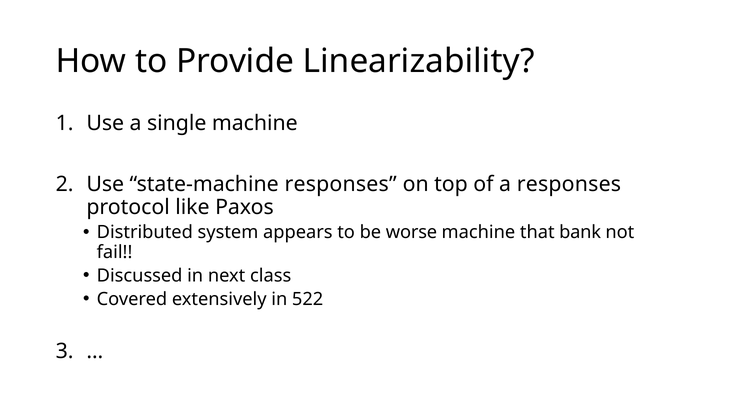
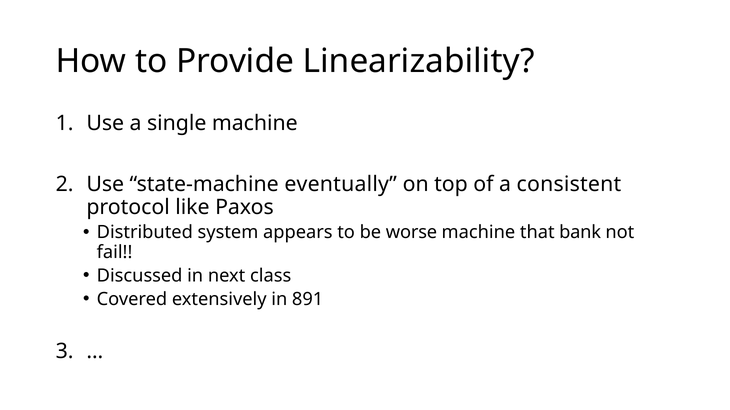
state-machine responses: responses -> eventually (341, 185)
a responses: responses -> consistent (569, 185)
522: 522 -> 891 (308, 299)
